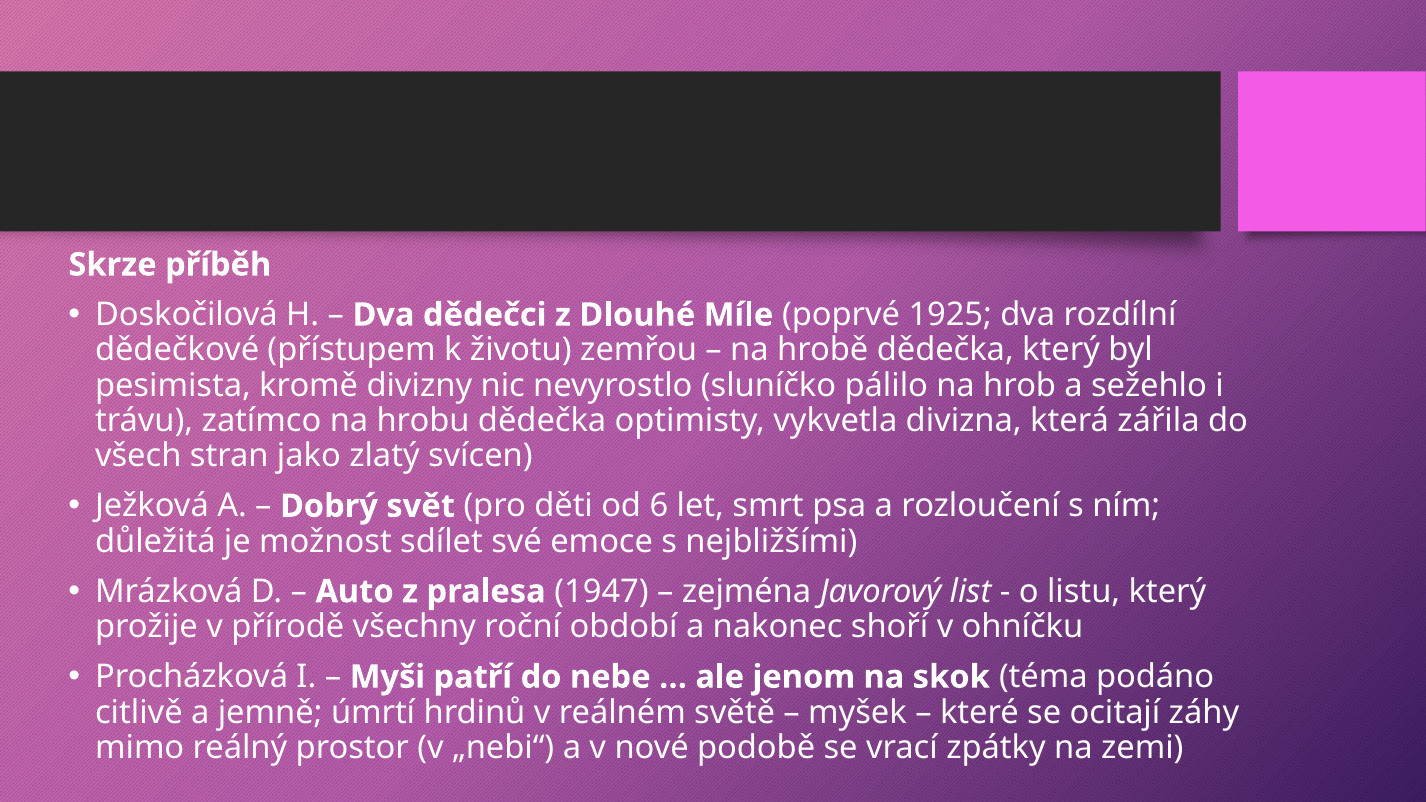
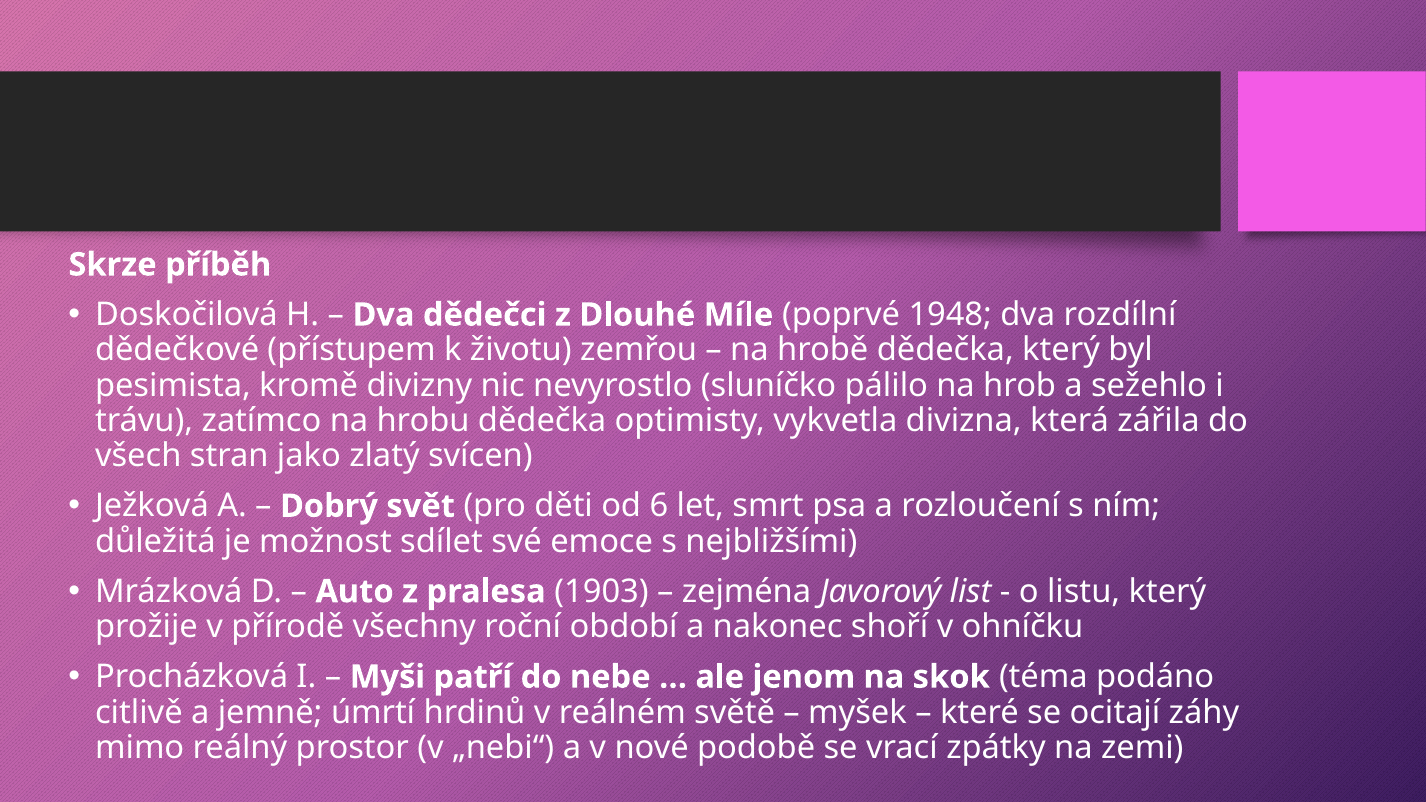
1925: 1925 -> 1948 (950, 315)
1947: 1947 -> 1903 (602, 592)
